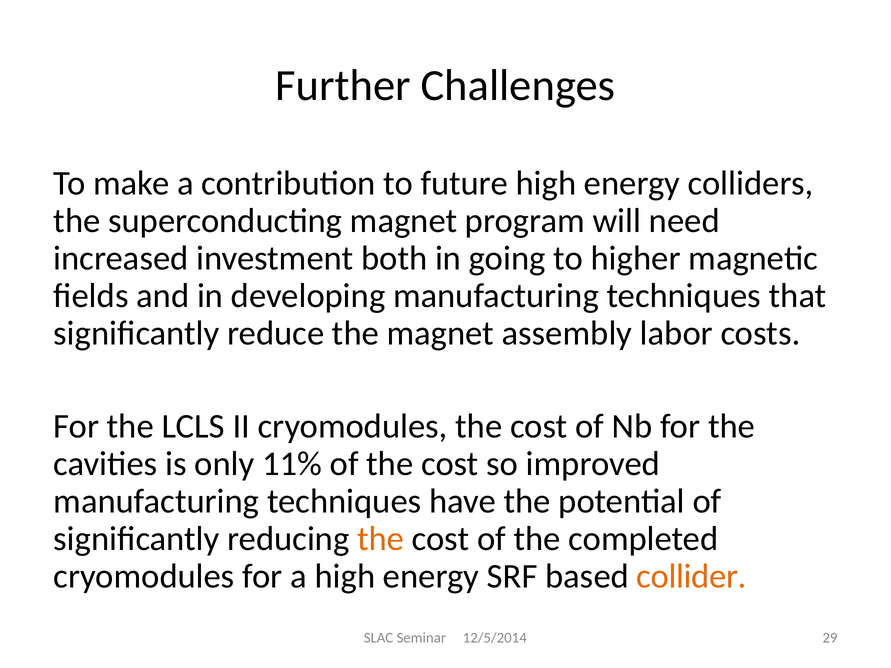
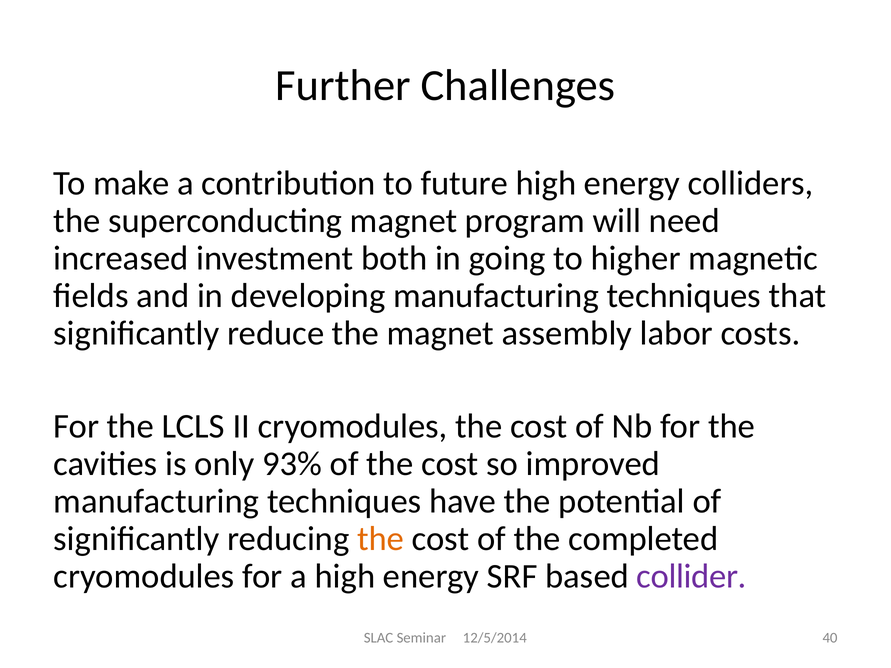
11%: 11% -> 93% (292, 464)
collider colour: orange -> purple (691, 576)
29: 29 -> 40 (830, 638)
